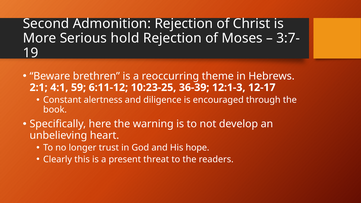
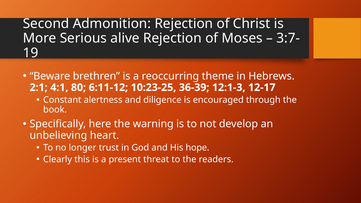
hold: hold -> alive (125, 38)
59: 59 -> 80 (78, 88)
